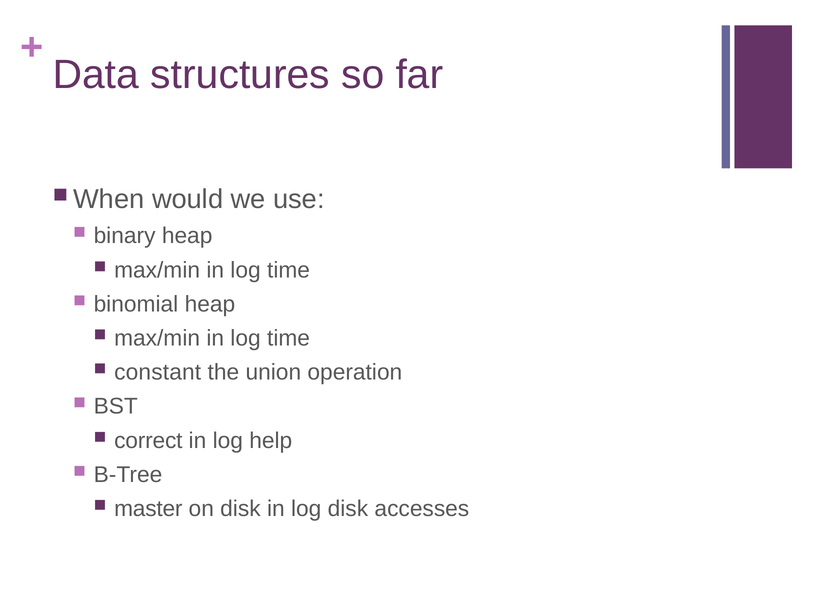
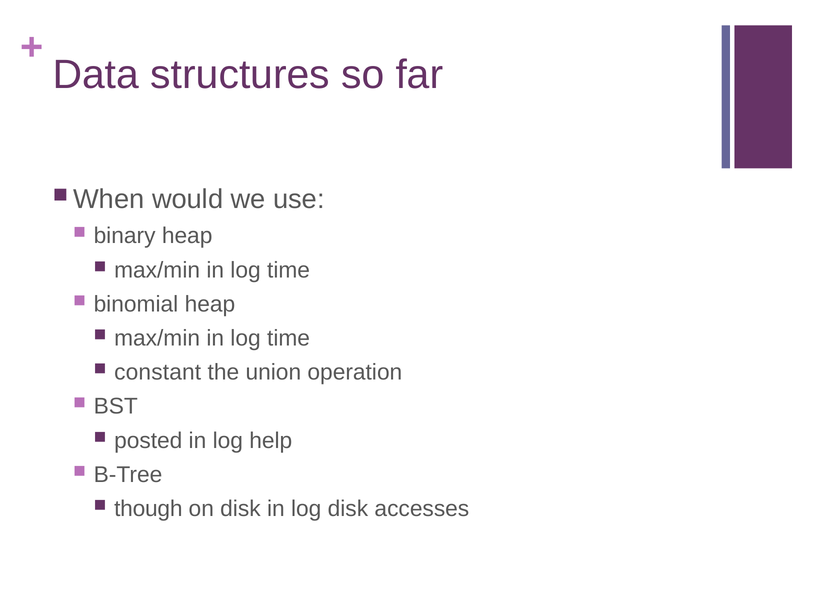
correct: correct -> posted (148, 441)
master: master -> though (148, 509)
